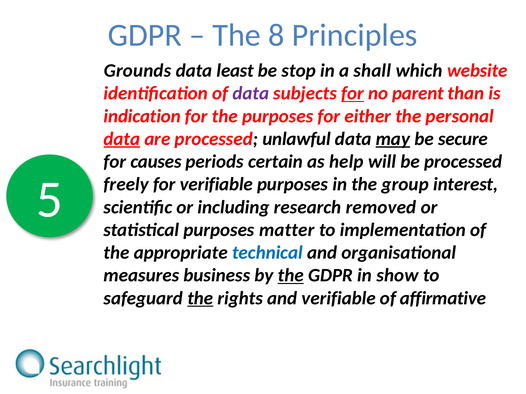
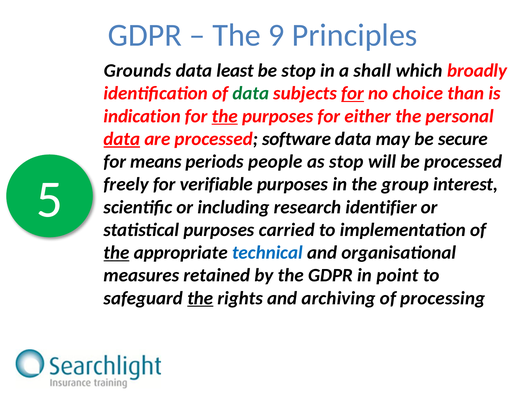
8: 8 -> 9 (276, 35)
website: website -> broadly (477, 71)
data colour: purple -> green (251, 93)
parent: parent -> choice (418, 93)
the underline: none -> present (225, 116)
unlawful: unlawful -> software (297, 139)
may underline: present -> none (393, 139)
causes: causes -> means (156, 162)
certain: certain -> people (275, 162)
as help: help -> stop (346, 162)
removed: removed -> identifier (381, 207)
matter: matter -> carried (287, 230)
the underline: none -> present (117, 253)
business: business -> retained (217, 276)
the underline: present -> none (291, 276)
show: show -> point (398, 276)
and verifiable: verifiable -> archiving (339, 298)
affirmative: affirmative -> processing (443, 298)
